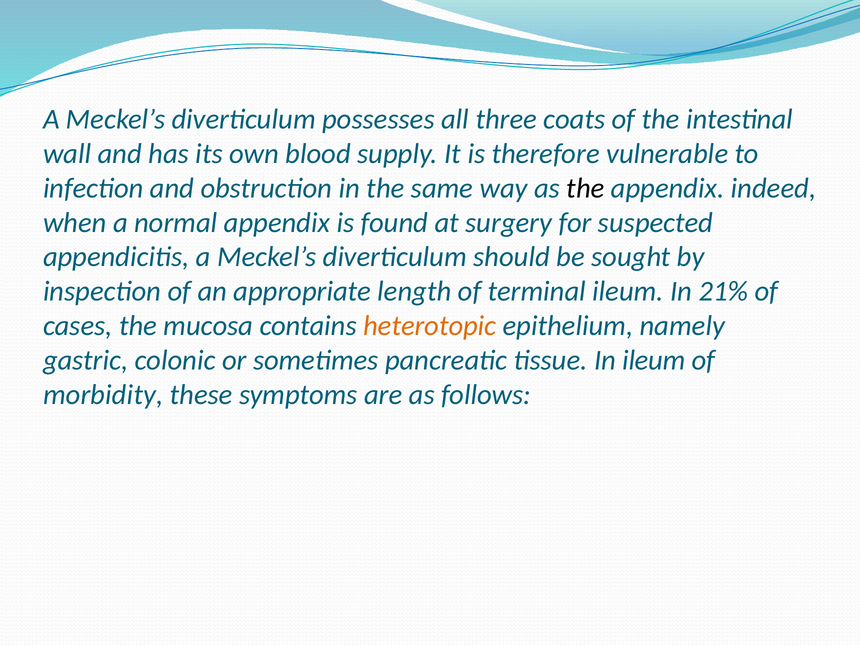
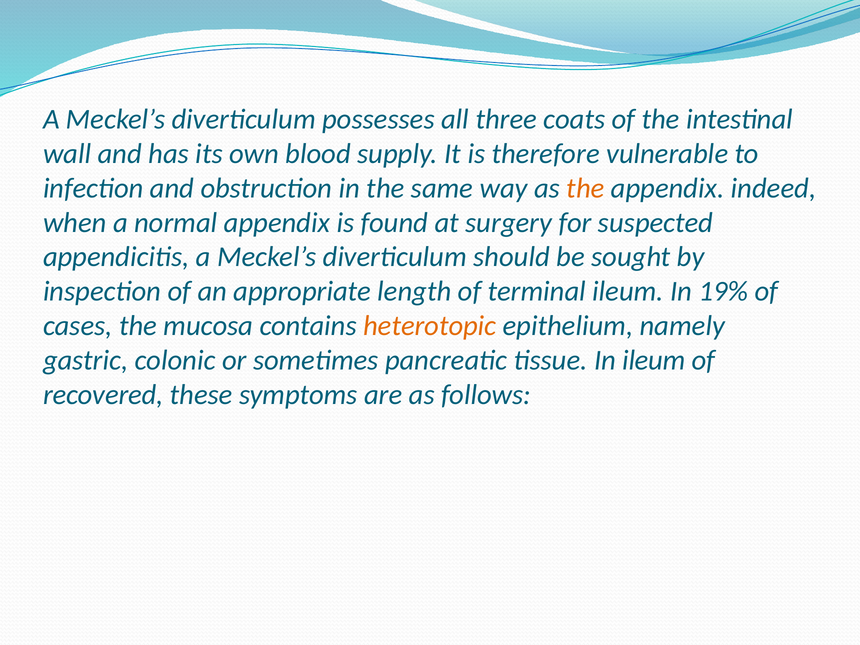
the colour: black -> orange (585, 188)
21%: 21% -> 19% (723, 291)
morbidity: morbidity -> recovered (103, 395)
